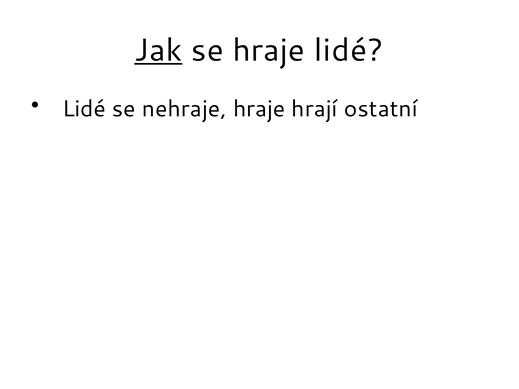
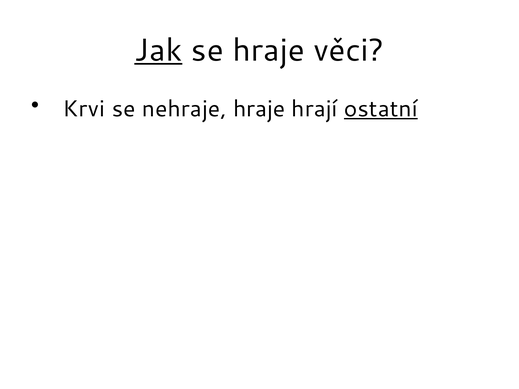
hraje lidé: lidé -> věci (349, 50)
Lidé: Lidé -> Krvi (84, 109)
ostatní underline: none -> present (381, 109)
